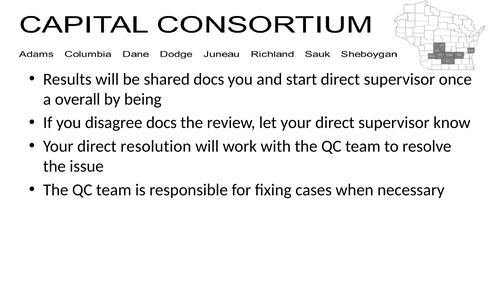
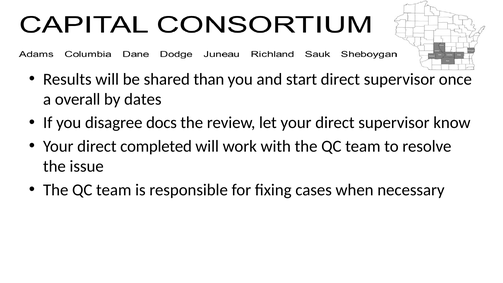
shared docs: docs -> than (209, 79)
being: being -> dates (143, 99)
resolution: resolution -> completed (156, 146)
